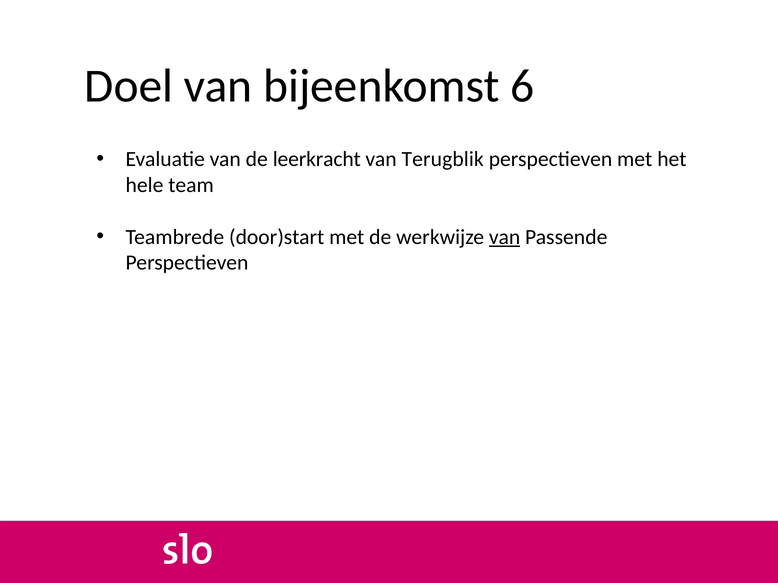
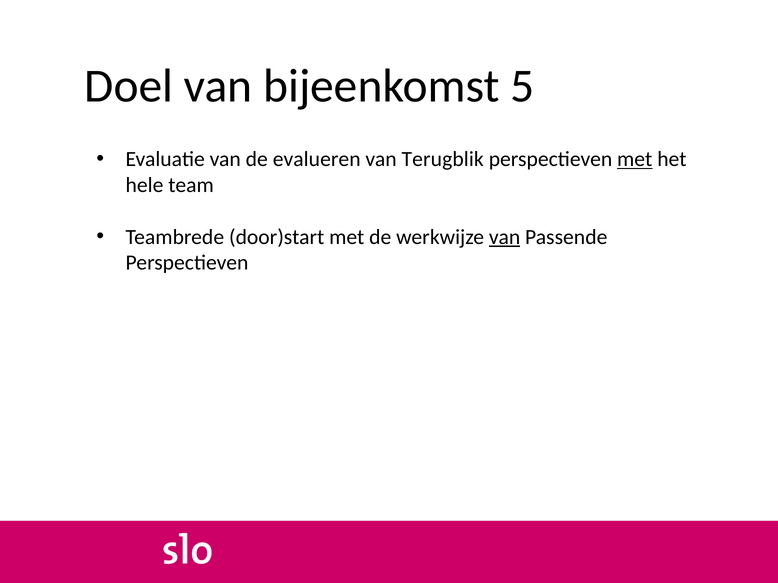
6: 6 -> 5 (522, 86)
leerkracht: leerkracht -> evalueren (317, 159)
met underline: none -> present (635, 159)
